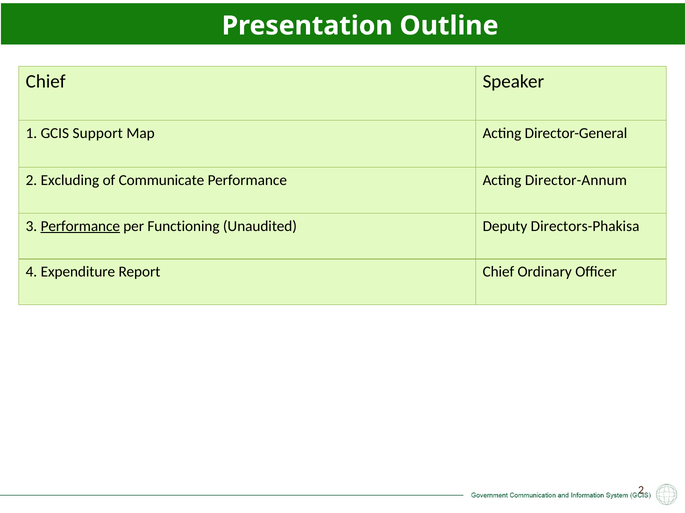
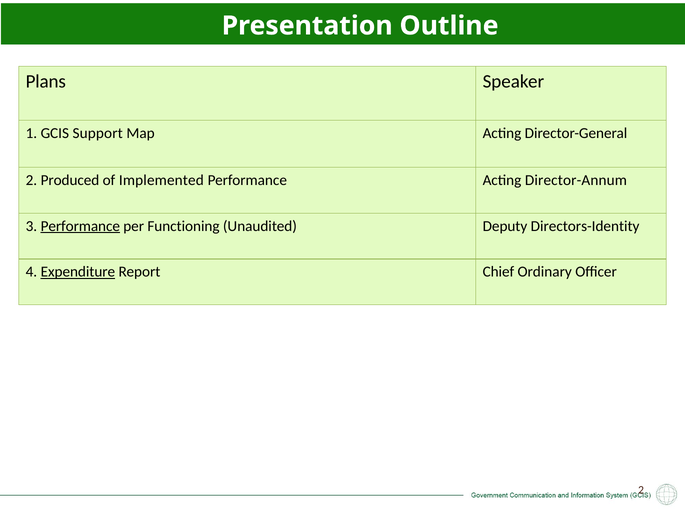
Chief: Chief -> Plans (46, 81)
Excluding: Excluding -> Produced (70, 180)
Communicate: Communicate -> Implemented (161, 180)
Directors-Phakisa: Directors-Phakisa -> Directors-Identity (585, 226)
Expenditure underline: none -> present (78, 272)
